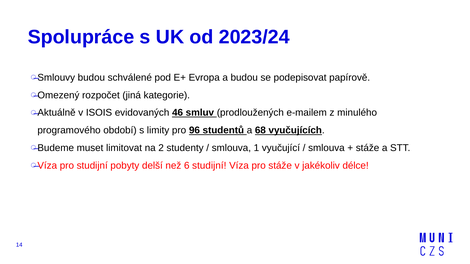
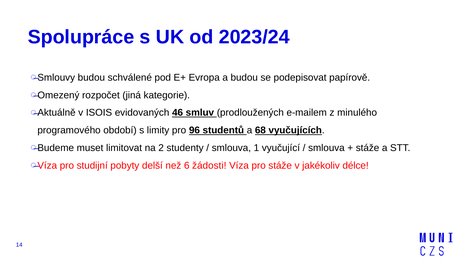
6 studijní: studijní -> žádosti (209, 166)
